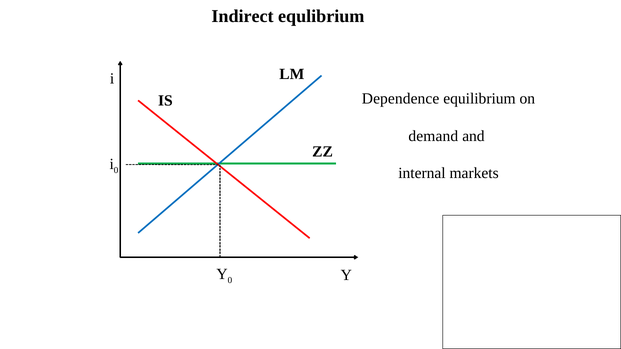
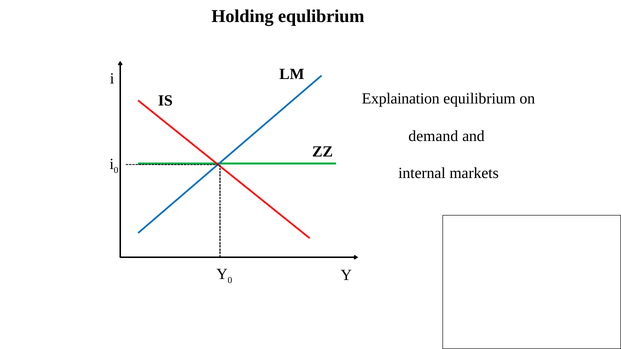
Indirect: Indirect -> Holding (243, 16)
Dependence: Dependence -> Explaination (401, 99)
